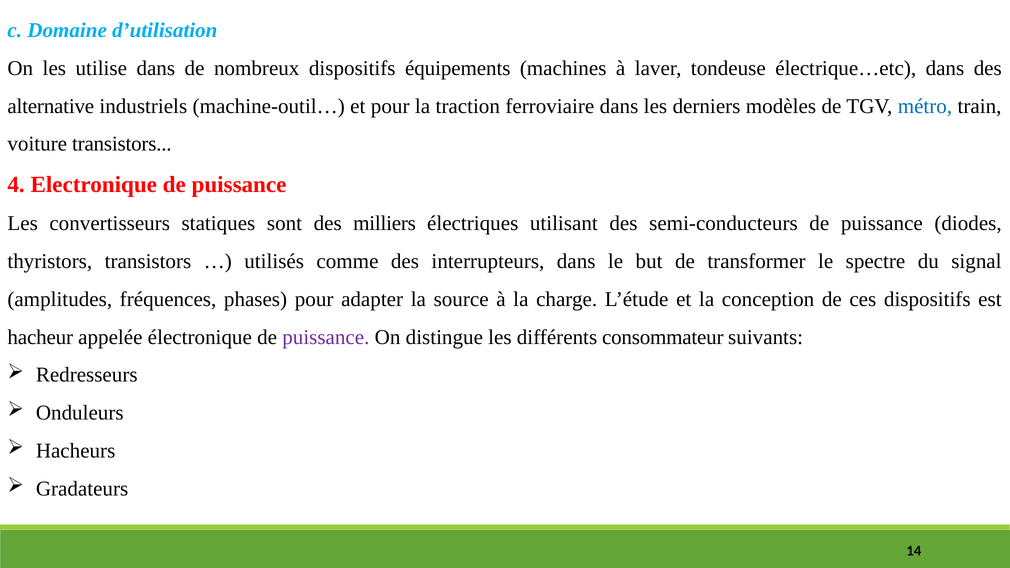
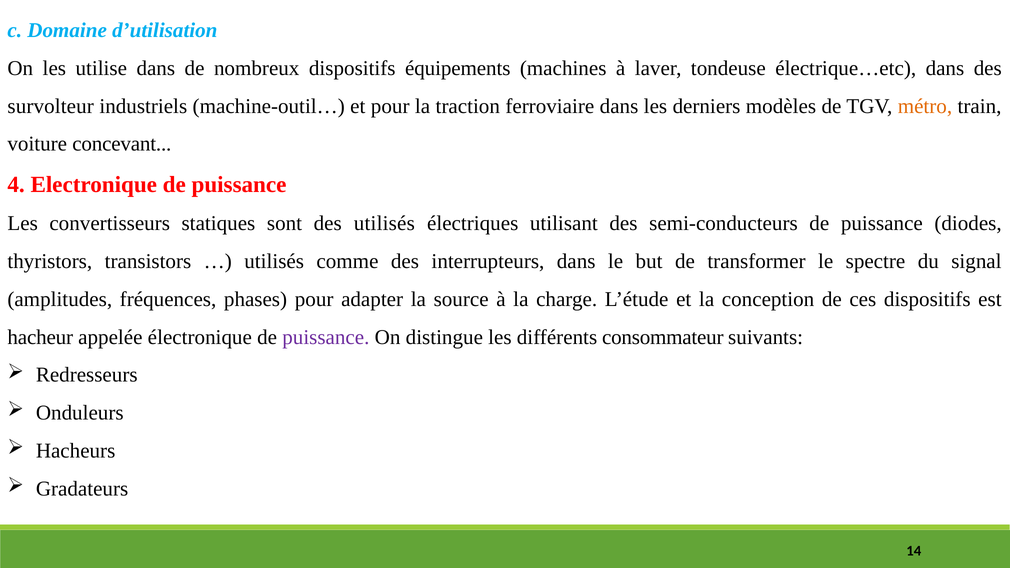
alternative: alternative -> survolteur (51, 106)
métro colour: blue -> orange (925, 106)
voiture transistors: transistors -> concevant (122, 144)
des milliers: milliers -> utilisés (384, 224)
